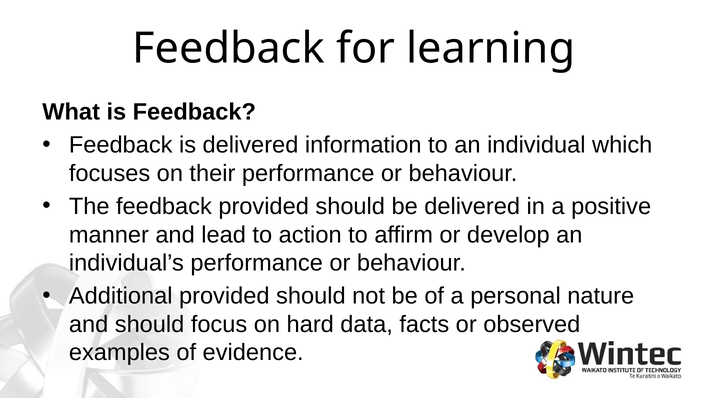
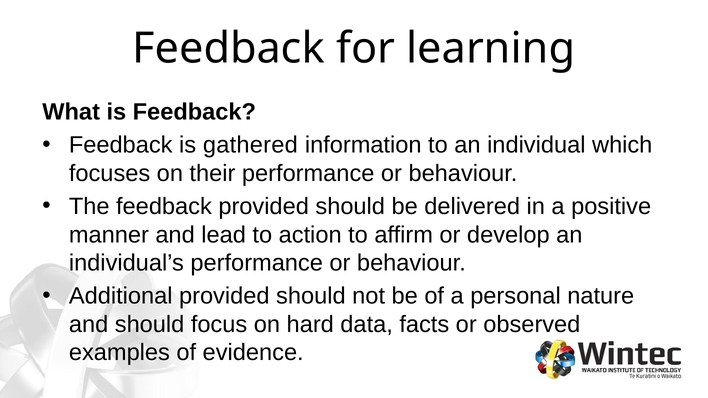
is delivered: delivered -> gathered (250, 145)
